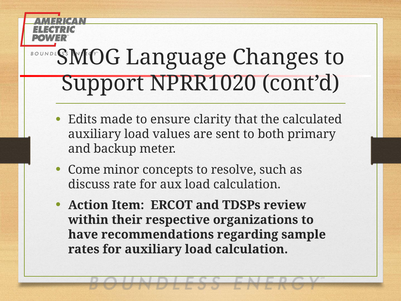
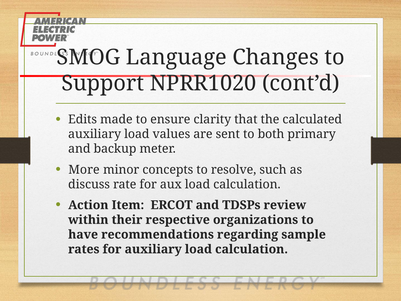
Come: Come -> More (84, 170)
